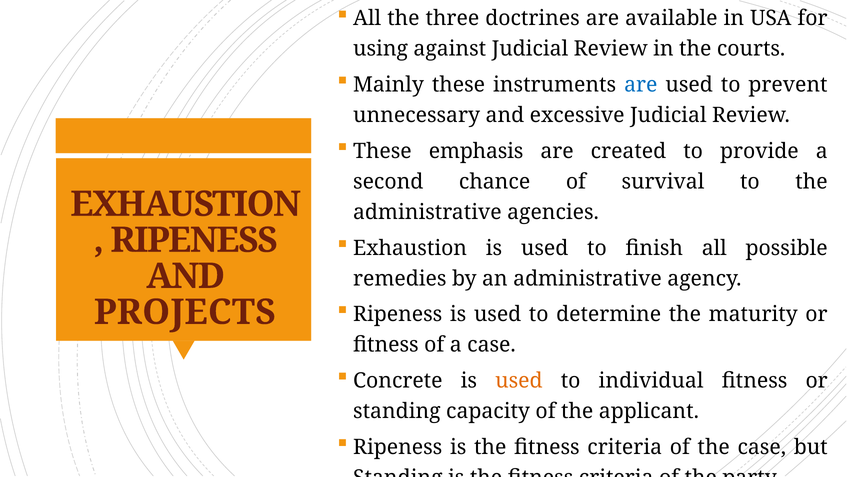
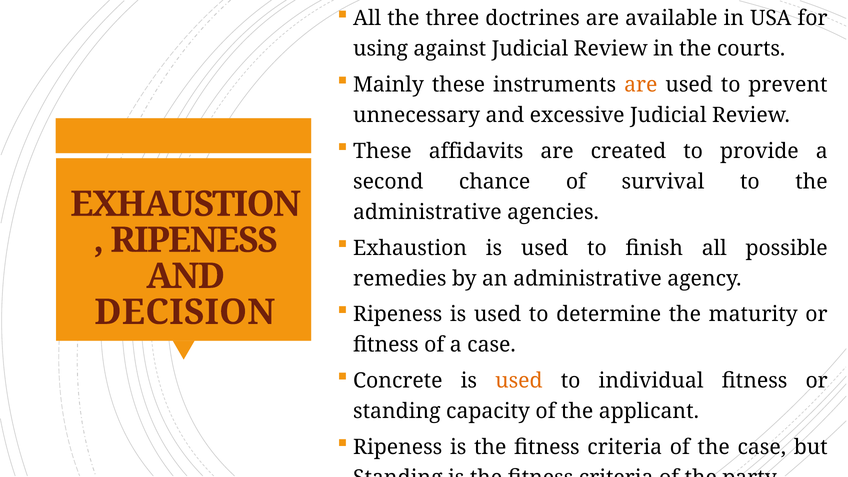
are colour: blue -> orange (641, 85)
emphasis: emphasis -> affidavits (476, 151)
PROJECTS: PROJECTS -> DECISION (185, 312)
